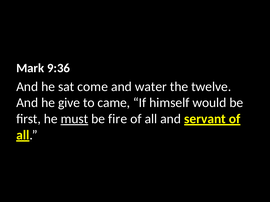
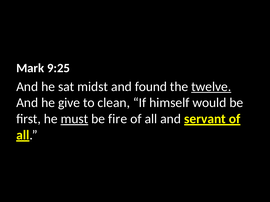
9:36: 9:36 -> 9:25 (59, 68)
come: come -> midst (93, 87)
water: water -> found (151, 87)
twelve underline: none -> present (211, 87)
came: came -> clean (114, 103)
